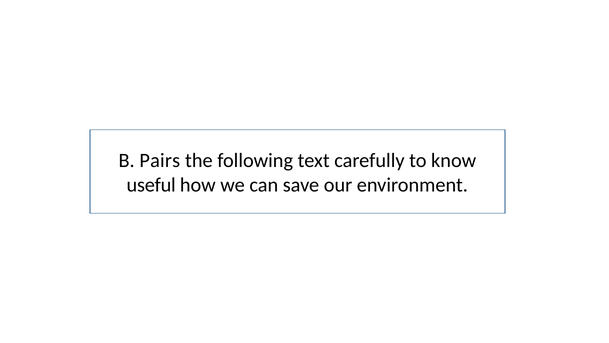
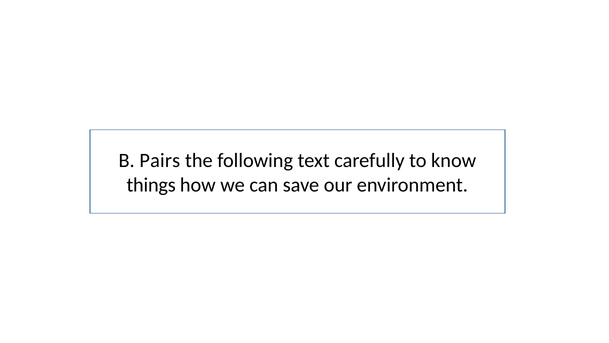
useful: useful -> things (151, 185)
